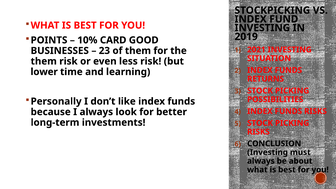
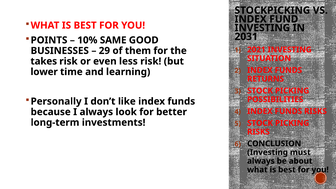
2019: 2019 -> 2031 (246, 37)
CARD: CARD -> SAME (113, 40)
23: 23 -> 29 (104, 51)
them: them -> takes (44, 61)
